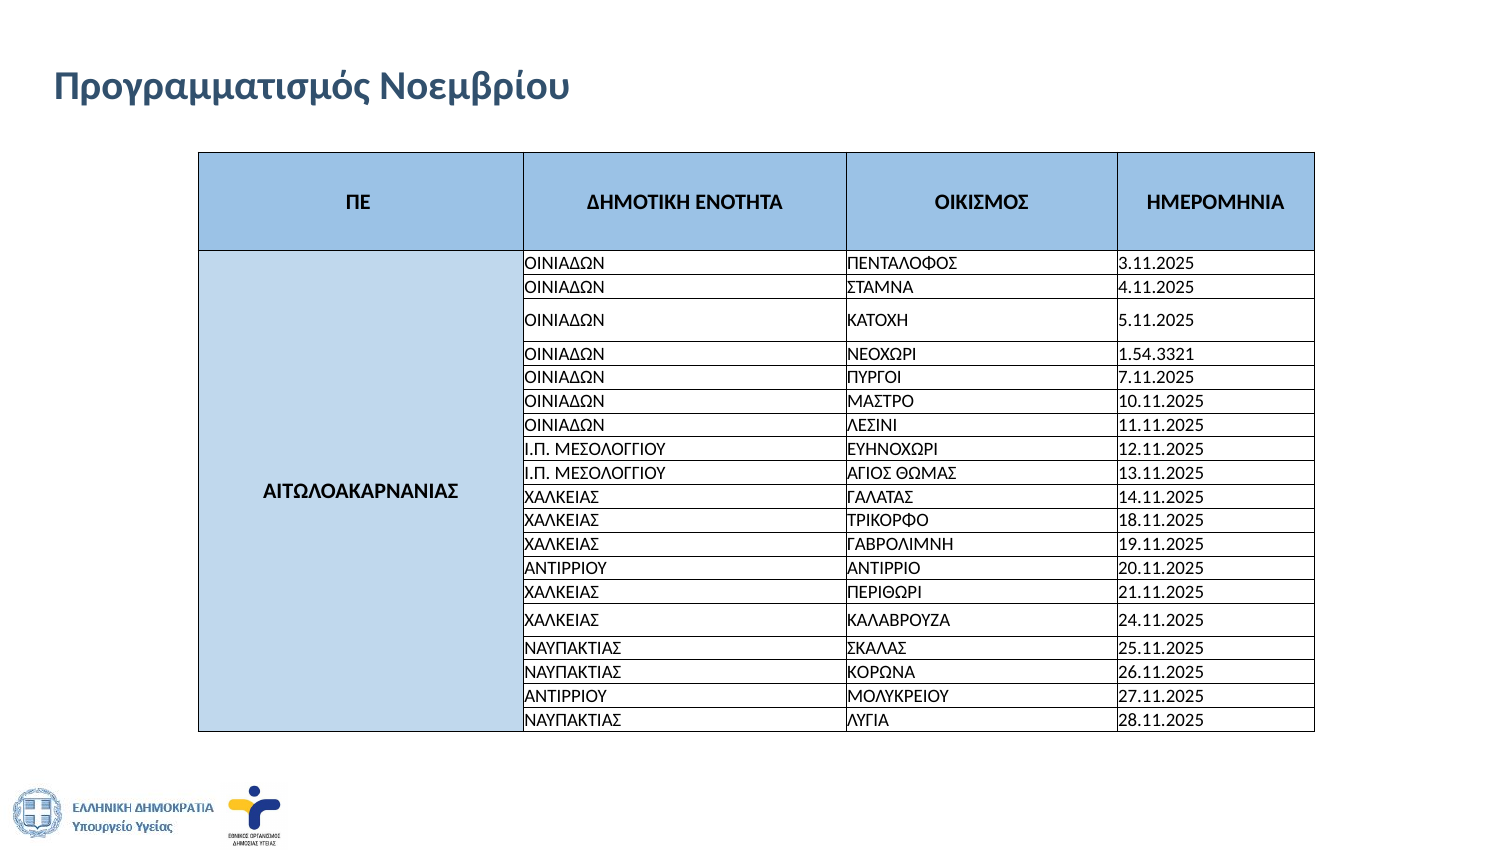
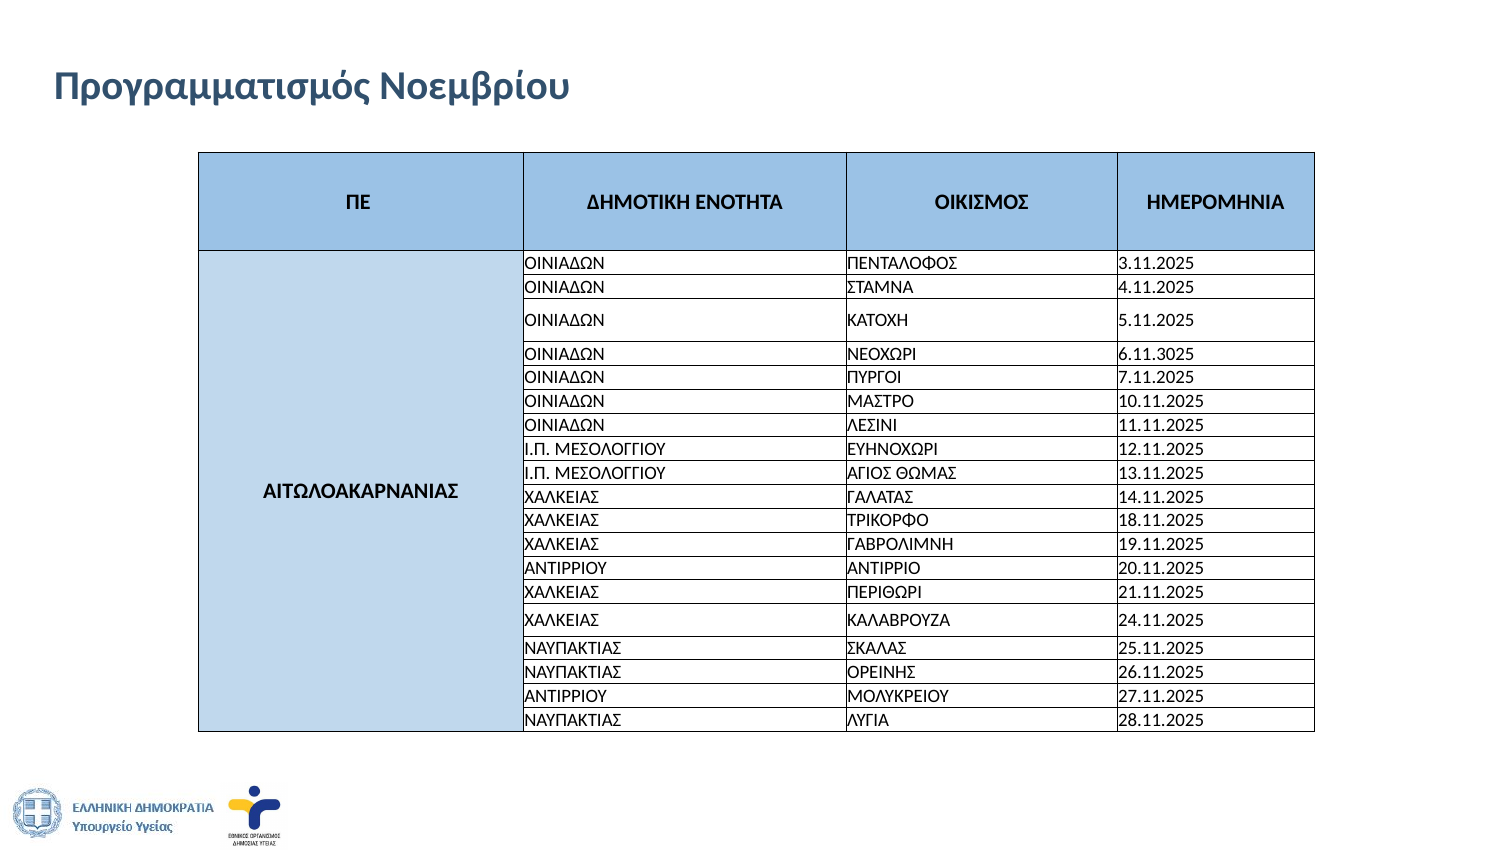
1.54.3321: 1.54.3321 -> 6.11.3025 (1156, 354)
ΚΟΡΩΝΑ: ΚΟΡΩΝΑ -> ΟΡΕΙΝΗΣ (881, 673)
